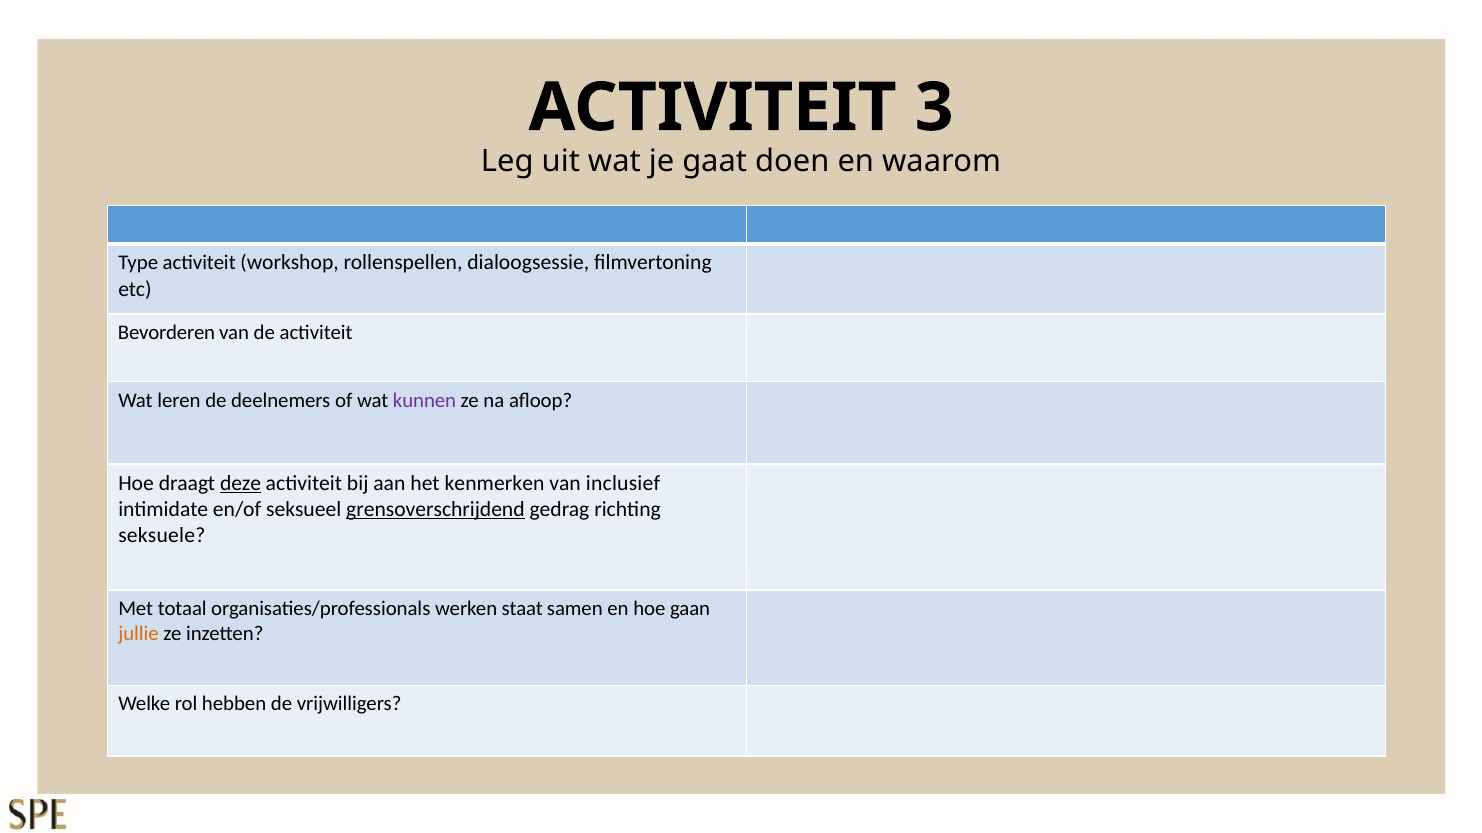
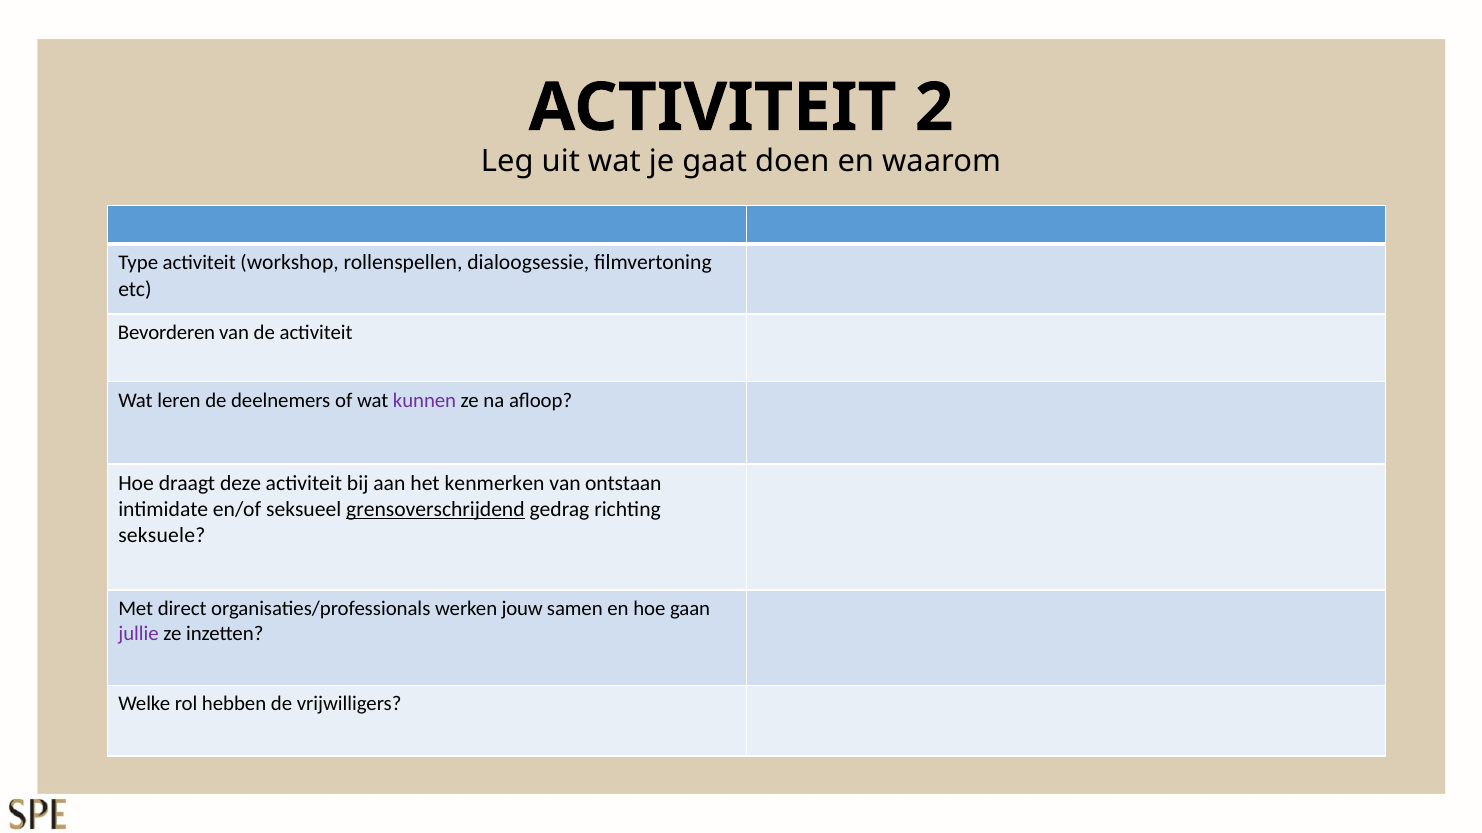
3: 3 -> 2 (934, 108)
deze underline: present -> none (241, 483)
inclusief: inclusief -> ontstaan (623, 483)
totaal: totaal -> direct (182, 609)
staat: staat -> jouw (522, 609)
jullie colour: orange -> purple (139, 634)
